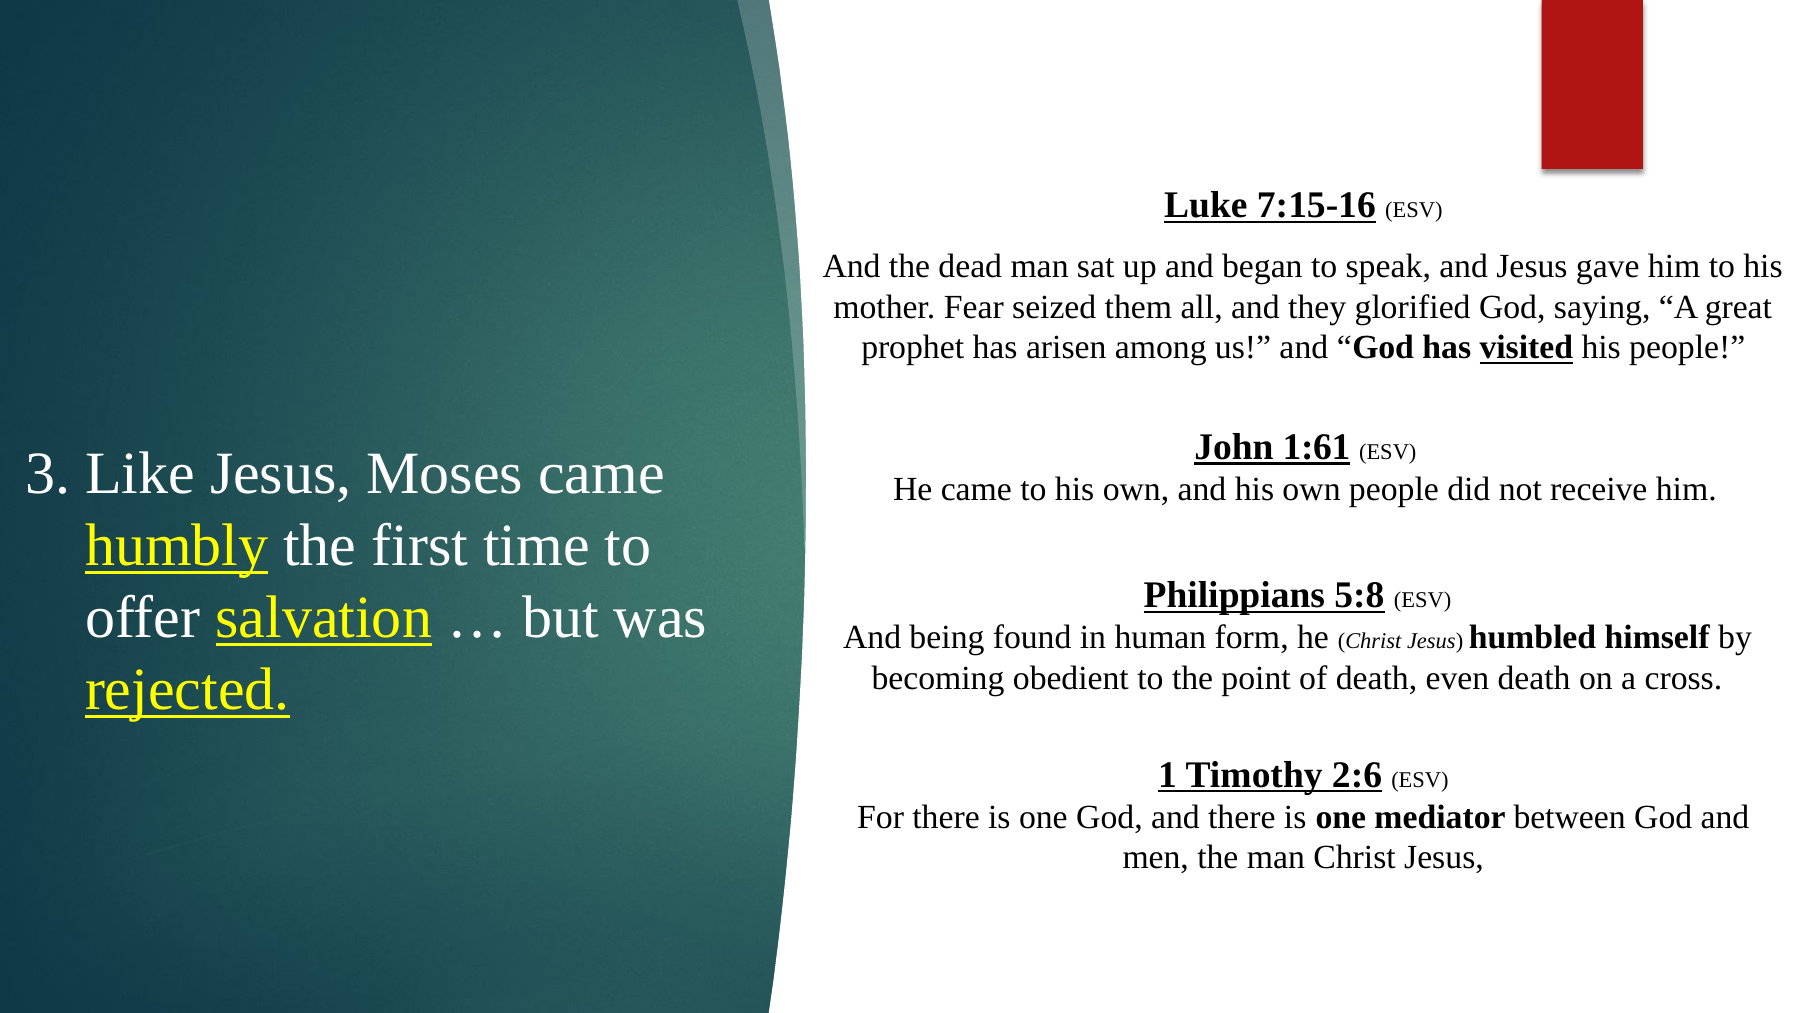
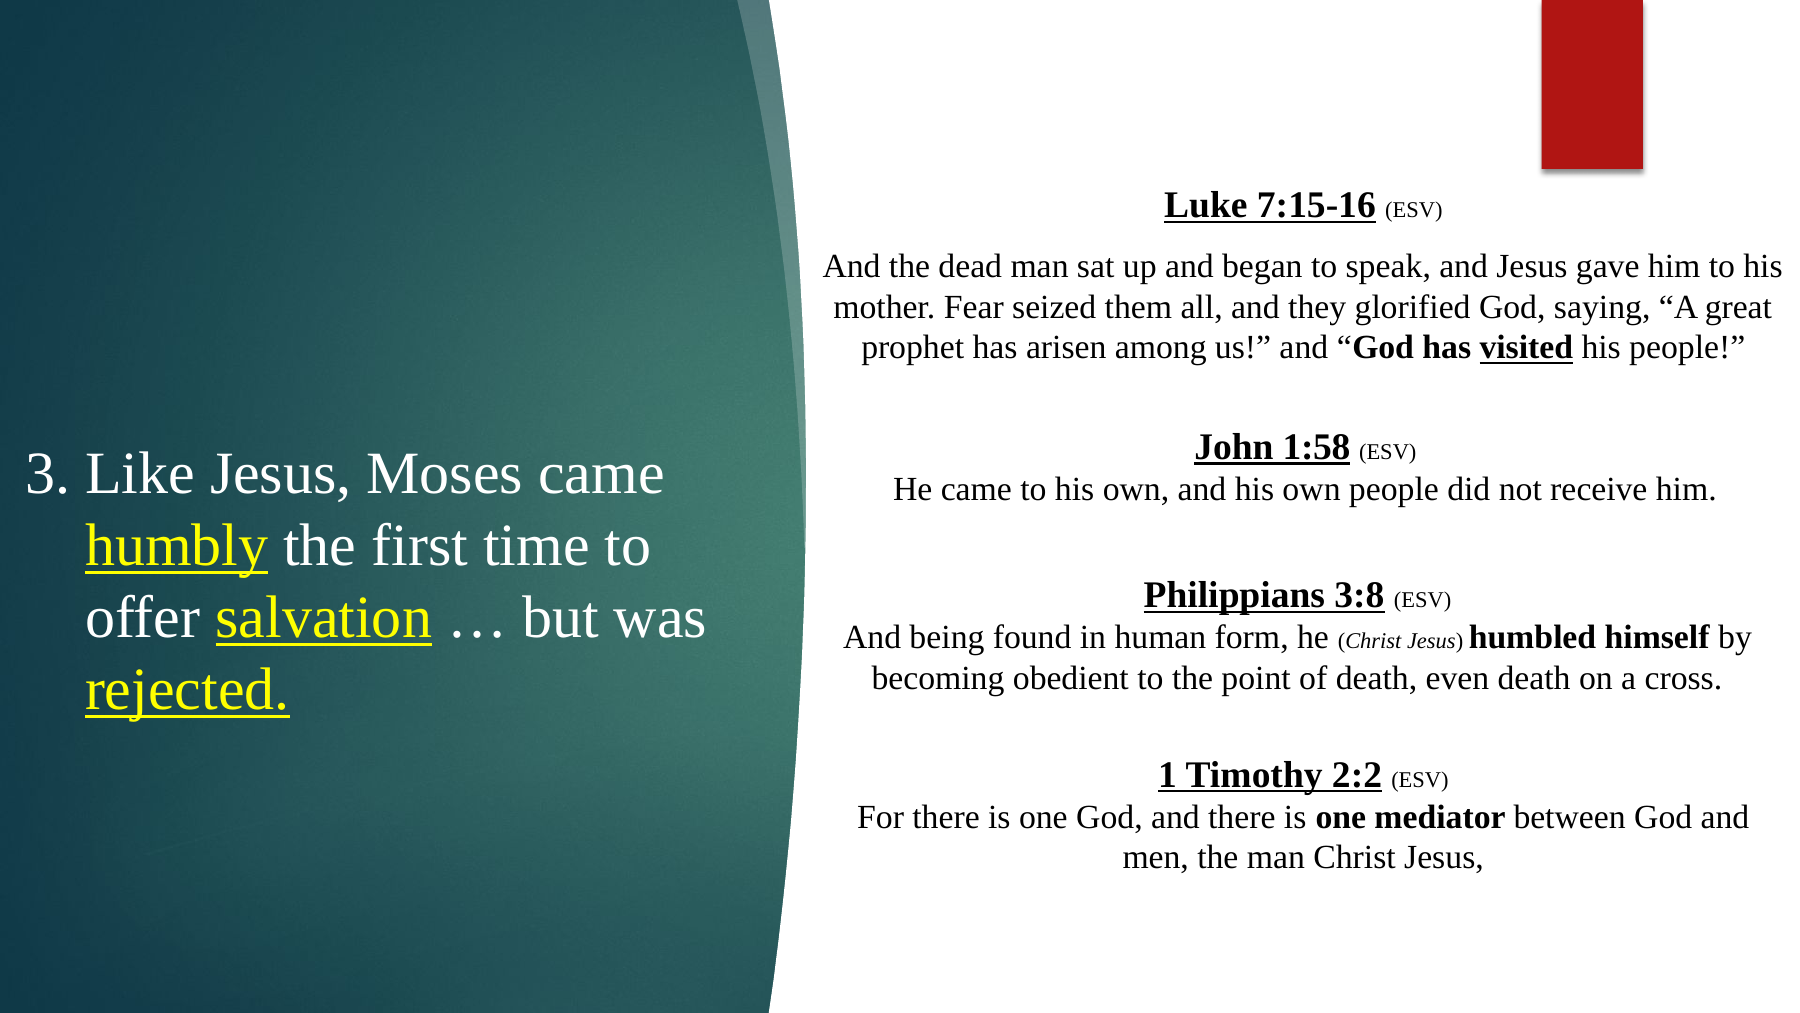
1:61: 1:61 -> 1:58 (1316, 447)
5:8: 5:8 -> 3:8 (1359, 595)
2:6: 2:6 -> 2:2 (1357, 774)
